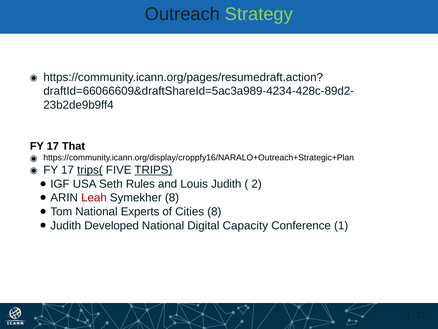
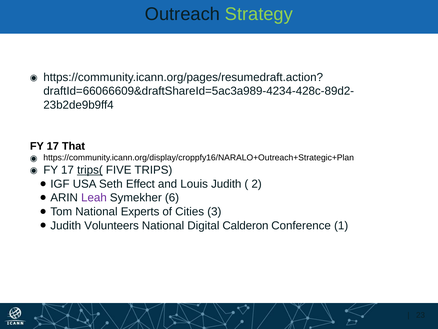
TRIPS underline: present -> none (153, 170)
Rules: Rules -> Effect (140, 184)
Leah colour: red -> purple (94, 198)
Symekher 8: 8 -> 6 (172, 198)
Cities 8: 8 -> 3 (214, 211)
Developed: Developed -> Volunteers (112, 225)
Capacity: Capacity -> Calderon (245, 225)
